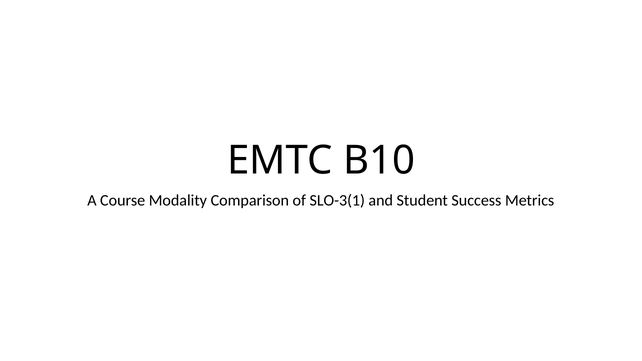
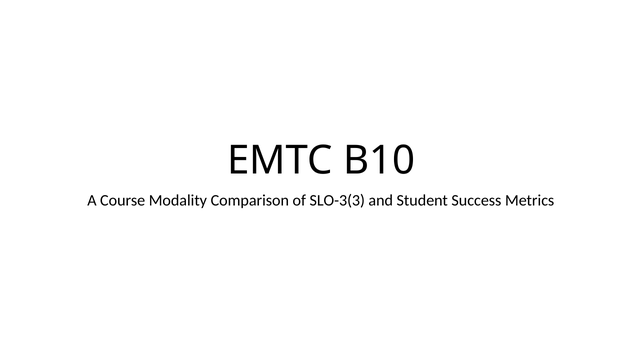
SLO-3(1: SLO-3(1 -> SLO-3(3 (337, 201)
